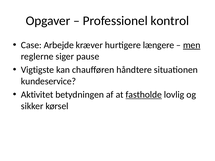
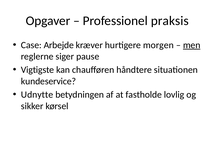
kontrol: kontrol -> praksis (170, 21)
længere: længere -> morgen (158, 45)
Aktivitet: Aktivitet -> Udnytte (37, 95)
fastholde underline: present -> none (144, 95)
